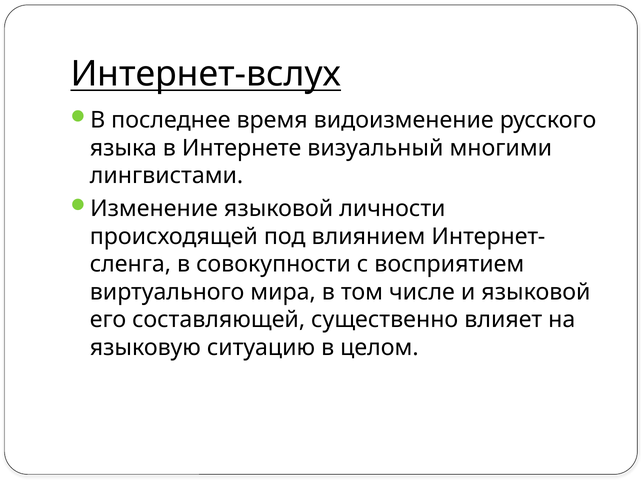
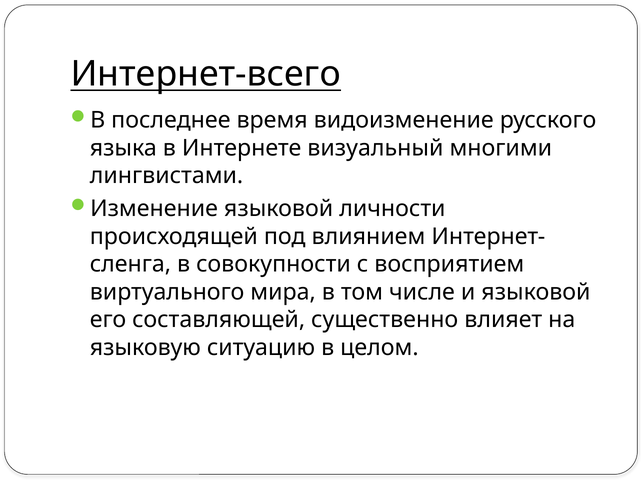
Интернет-вслух: Интернет-вслух -> Интернет-всего (206, 74)
